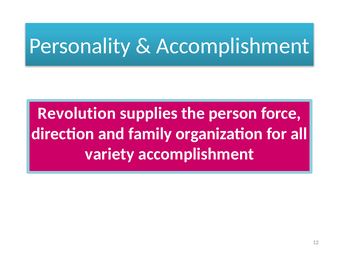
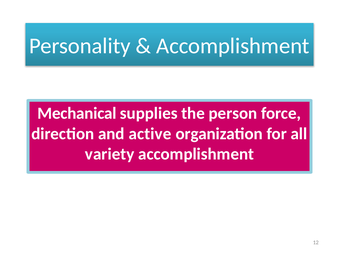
Revolution: Revolution -> Mechanical (77, 113)
family: family -> active (150, 134)
